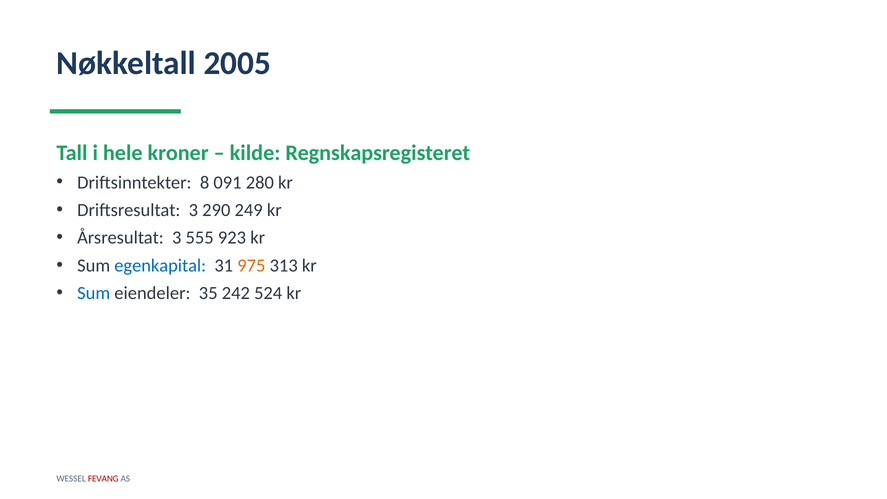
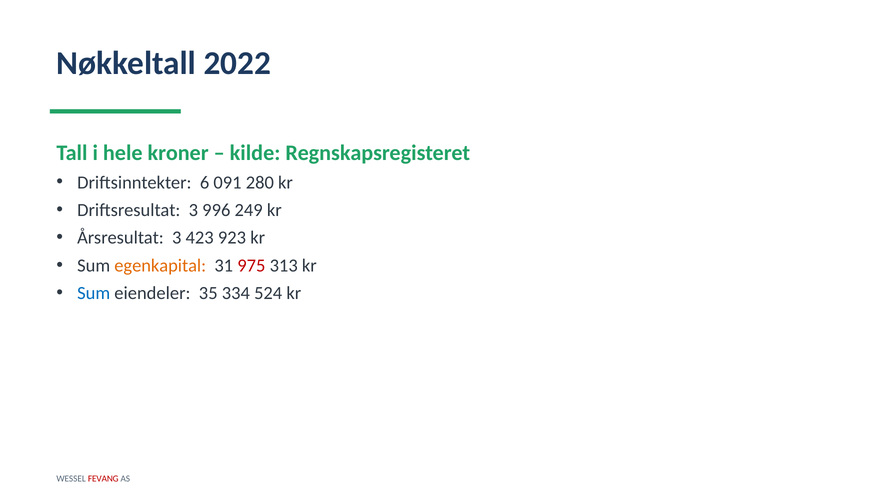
2005: 2005 -> 2022 (237, 63)
8: 8 -> 6 (205, 182)
290: 290 -> 996 (216, 210)
555: 555 -> 423 (200, 238)
egenkapital colour: blue -> orange (160, 266)
975 colour: orange -> red (251, 266)
242: 242 -> 334 (236, 293)
